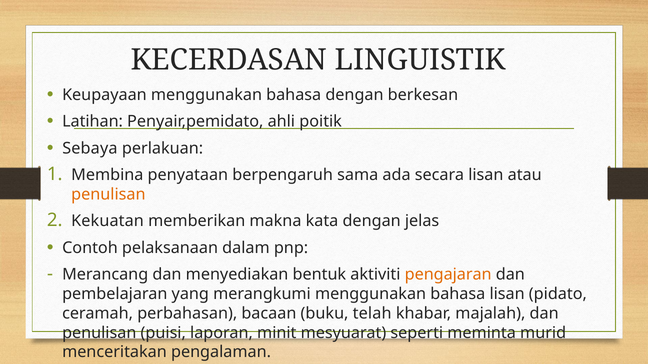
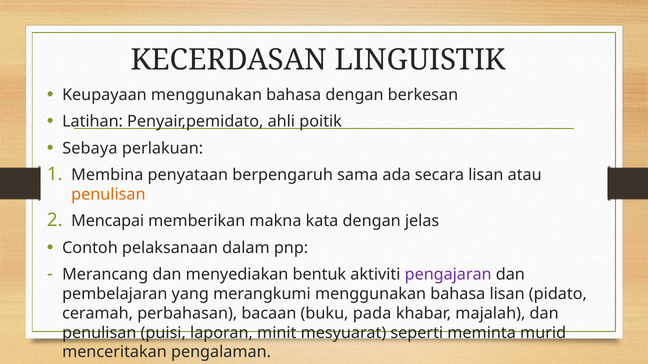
Kekuatan: Kekuatan -> Mencapai (108, 221)
pengajaran colour: orange -> purple (448, 275)
telah: telah -> pada (372, 314)
